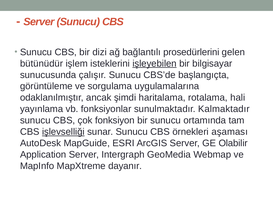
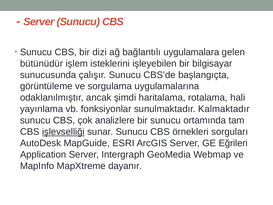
prosedürlerini: prosedürlerini -> uygulamalara (191, 52)
işleyebilen underline: present -> none (155, 63)
fonksiyon: fonksiyon -> analizlere (115, 120)
aşaması: aşaması -> sorguları (230, 132)
Olabilir: Olabilir -> Eğrileri (233, 143)
